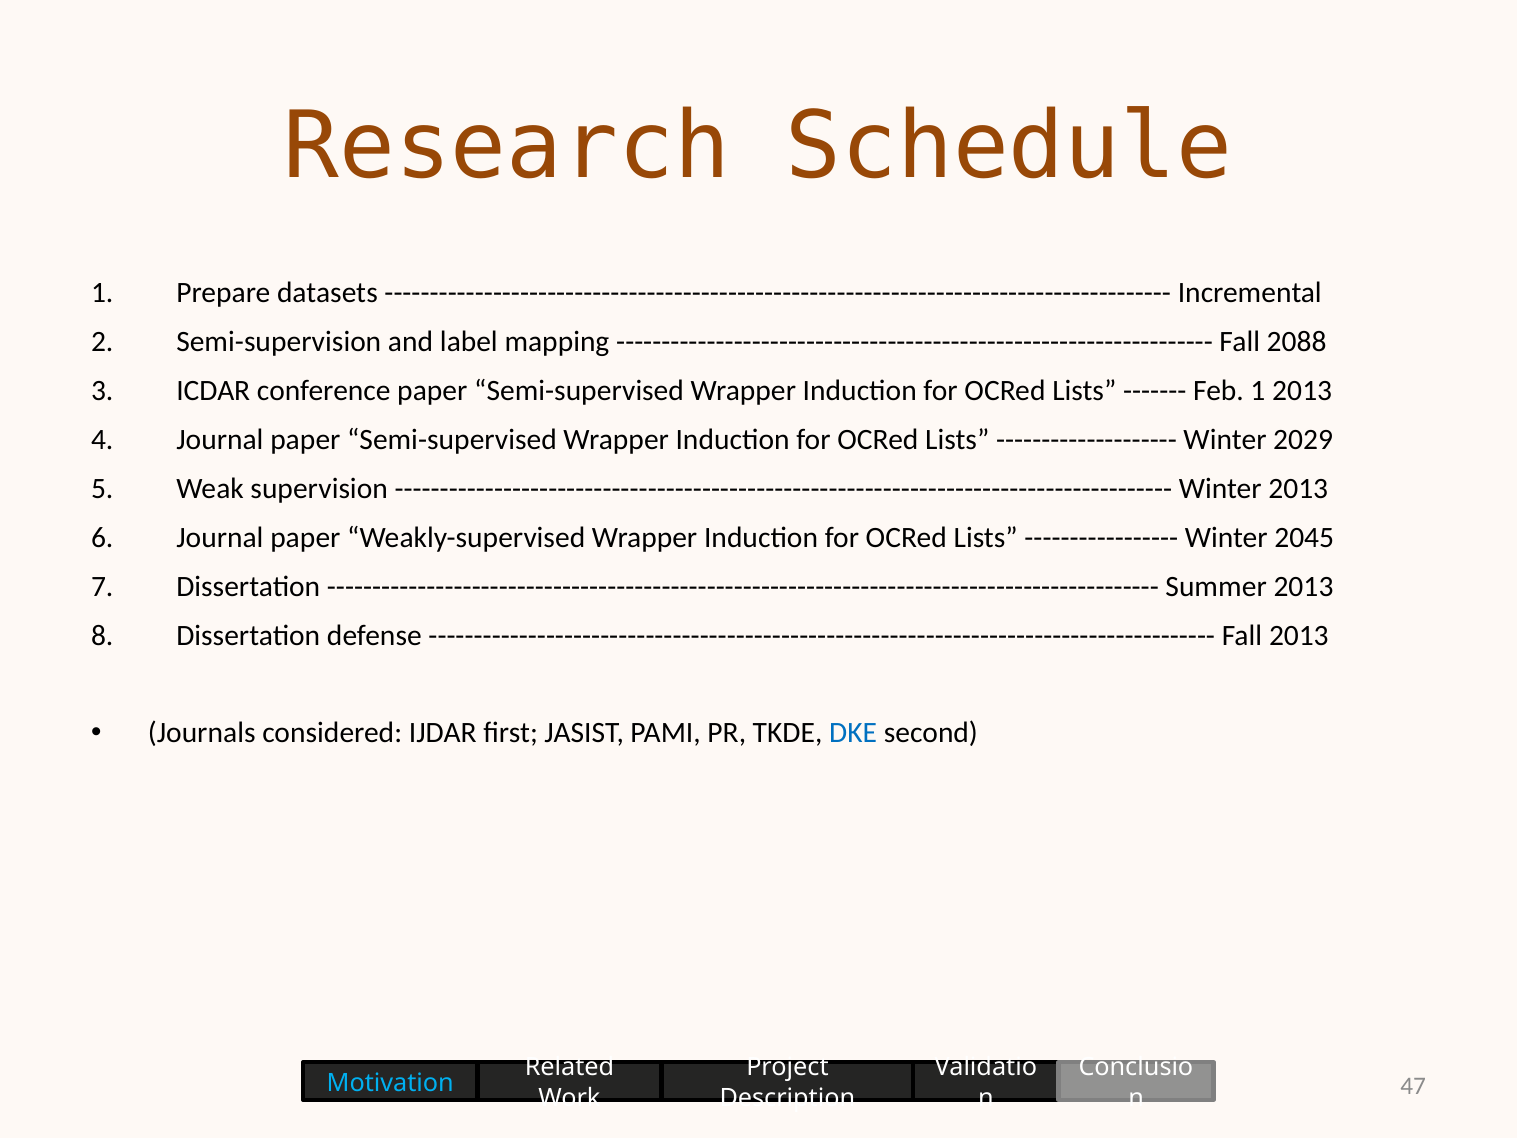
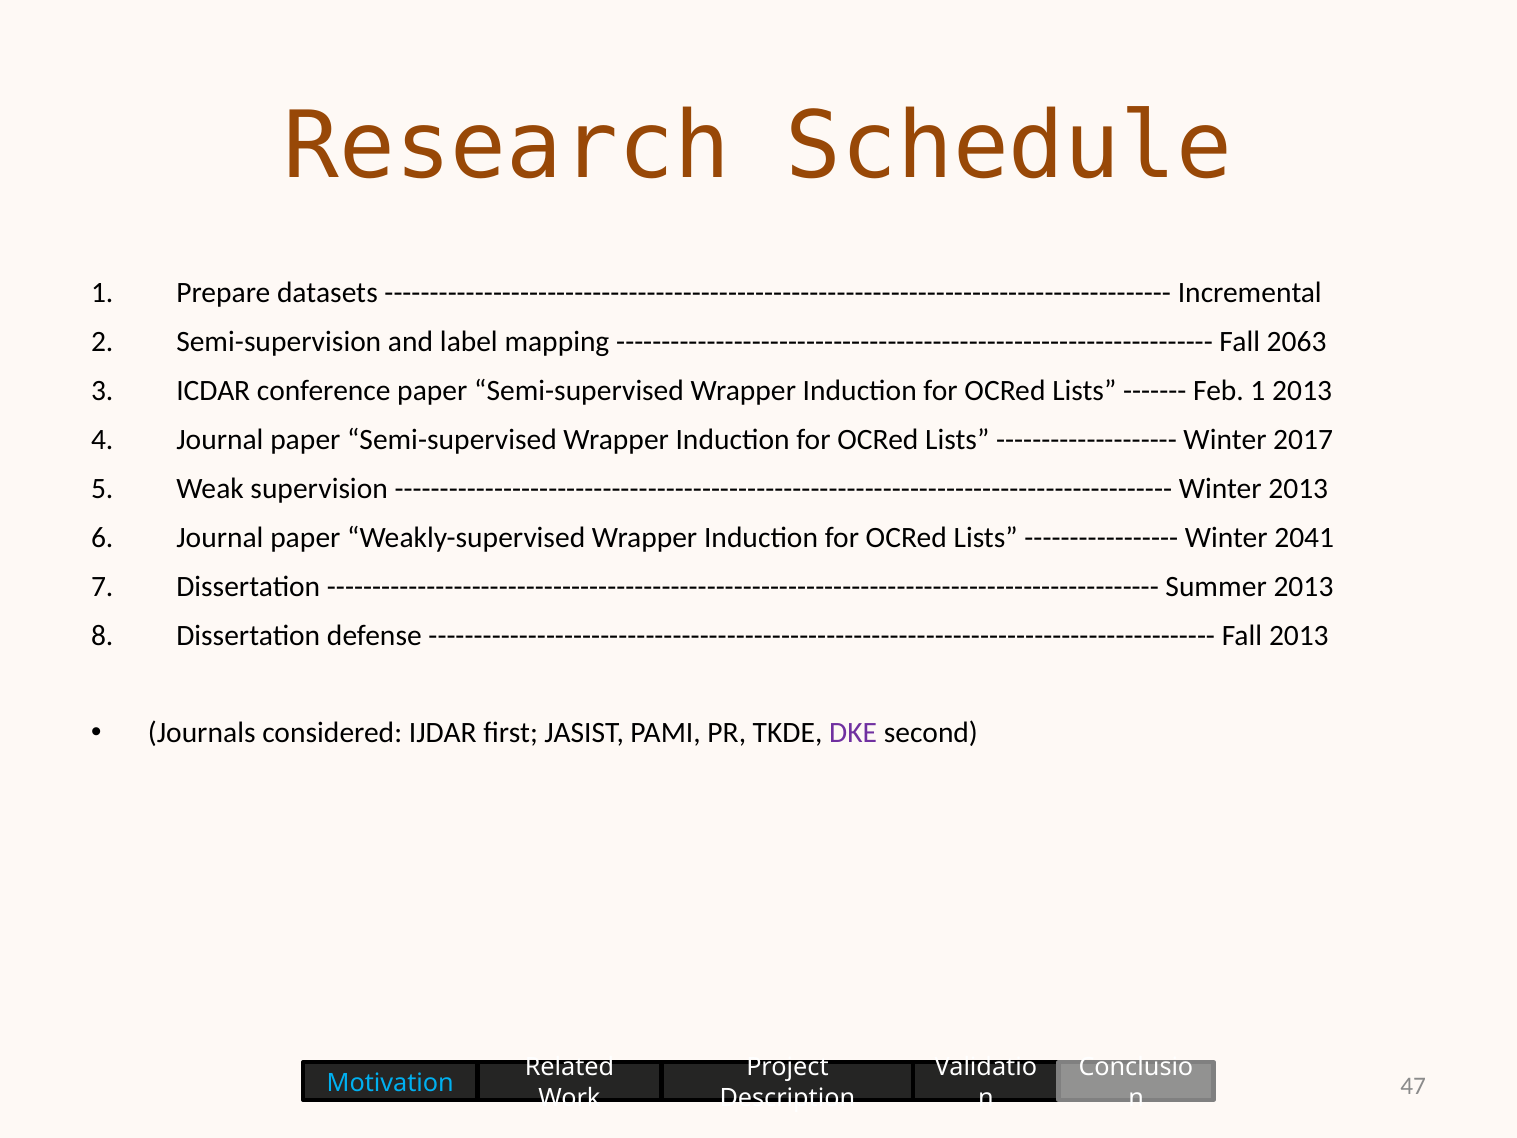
2088: 2088 -> 2063 (1297, 342)
2029: 2029 -> 2017 (1303, 440)
2045: 2045 -> 2041 (1304, 537)
DKE colour: blue -> purple (853, 733)
